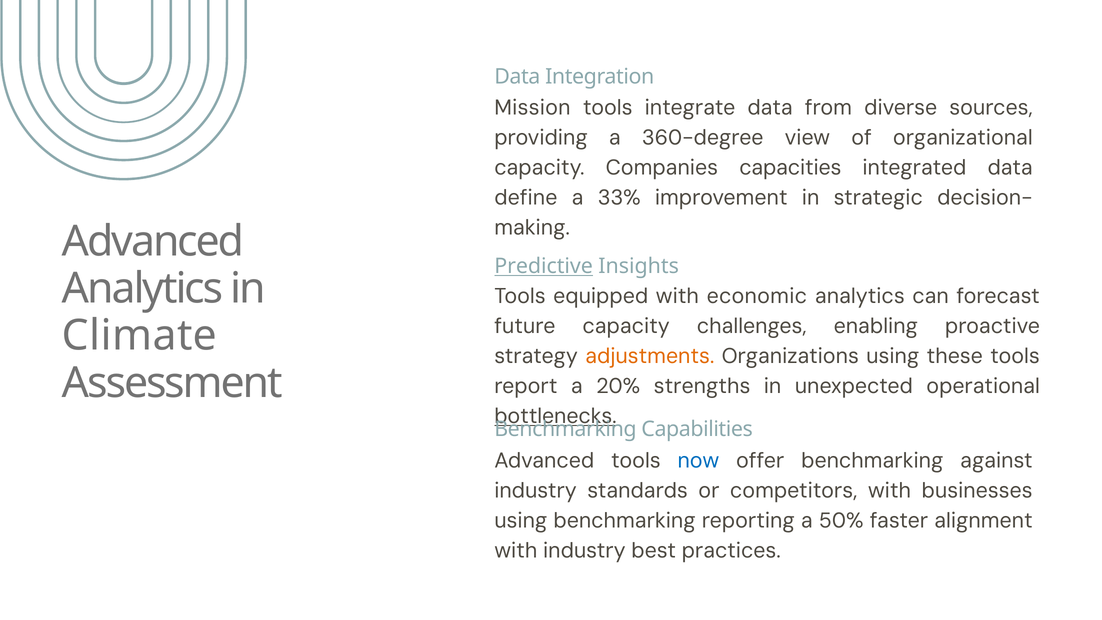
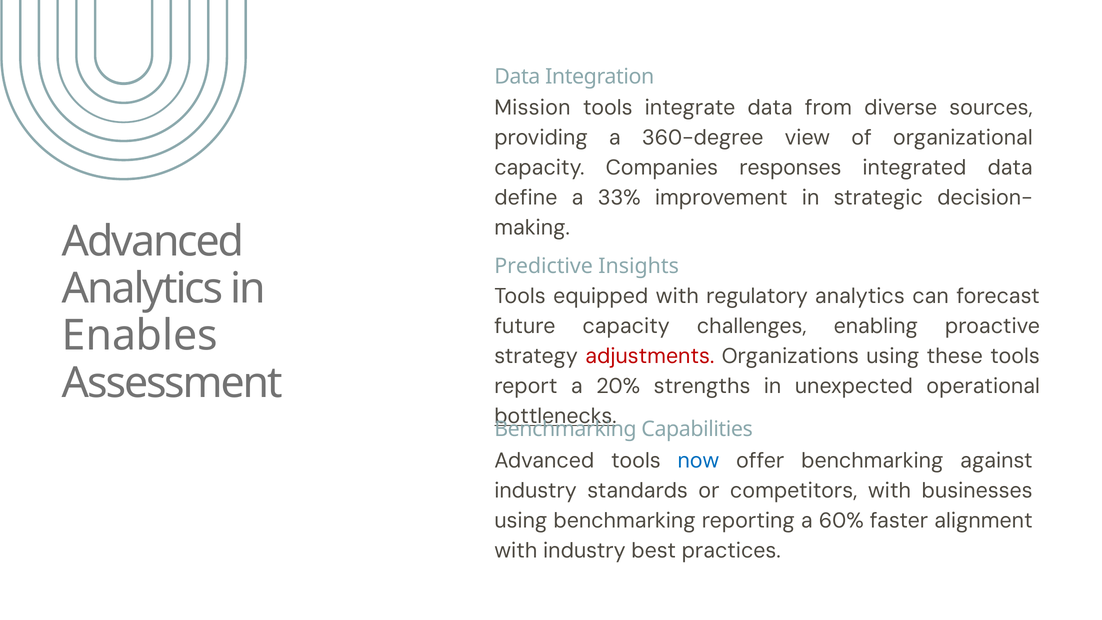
capacities: capacities -> responses (790, 168)
Predictive underline: present -> none (544, 266)
economic: economic -> regulatory (757, 296)
Climate: Climate -> Enables (140, 336)
adjustments colour: orange -> red (650, 356)
50%: 50% -> 60% (841, 520)
